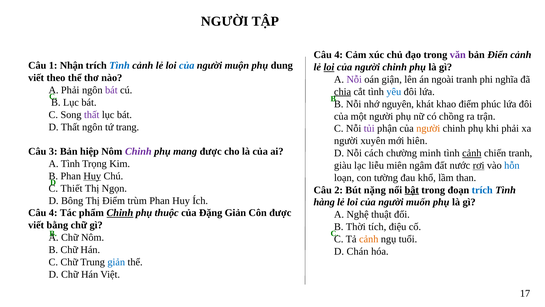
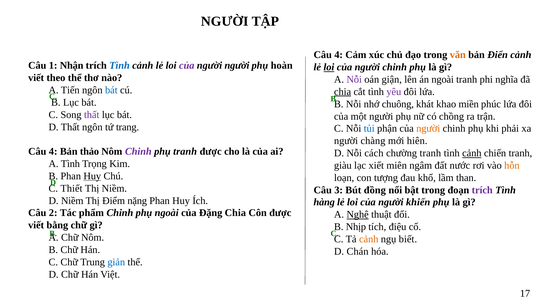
văn colour: purple -> orange (458, 55)
của colour: blue -> purple (187, 65)
người muộn: muộn -> người (237, 65)
dung: dung -> hoàn (282, 65)
A Phải: Phải -> Tiến (70, 90)
bát colour: purple -> blue (111, 90)
yêu colour: blue -> purple (394, 92)
nguyên: nguyên -> chuông (398, 104)
khao điểm: điểm -> miền (469, 104)
tủi colour: purple -> blue (369, 128)
xuyên: xuyên -> chàng (373, 141)
3: 3 -> 4 (53, 151)
hiệp: hiệp -> thảo (89, 151)
phụ mang: mang -> tranh (185, 151)
chường minh: minh -> tranh (430, 153)
liễu: liễu -> xiết (376, 165)
rơi underline: present -> none (479, 165)
hỗn colour: blue -> orange (512, 165)
tường: tường -> tượng (386, 177)
Thị Ngọn: Ngọn -> Niềm (114, 188)
2: 2 -> 3 (339, 190)
nặng: nặng -> đồng (375, 190)
bật underline: present -> none (412, 190)
trích colour: blue -> purple (482, 190)
D Bông: Bông -> Niềm (72, 200)
trùm: trùm -> nặng (137, 200)
muốn: muốn -> khiến (418, 202)
4: 4 -> 2 (53, 213)
Chinh underline: present -> none (120, 213)
phụ thuộc: thuộc -> ngoài (167, 213)
Đặng Giản: Giản -> Chia (235, 213)
Nghệ underline: none -> present (358, 214)
Thời: Thời -> Nhịp (356, 226)
tuổi: tuổi -> biết (408, 239)
